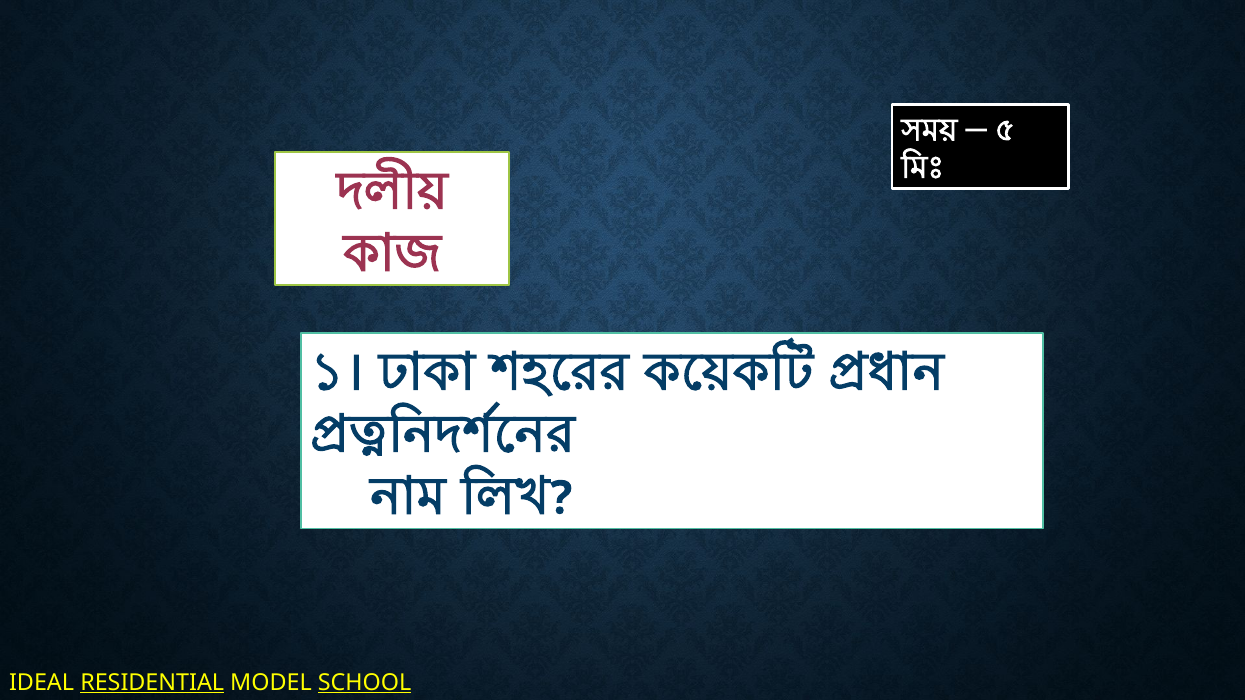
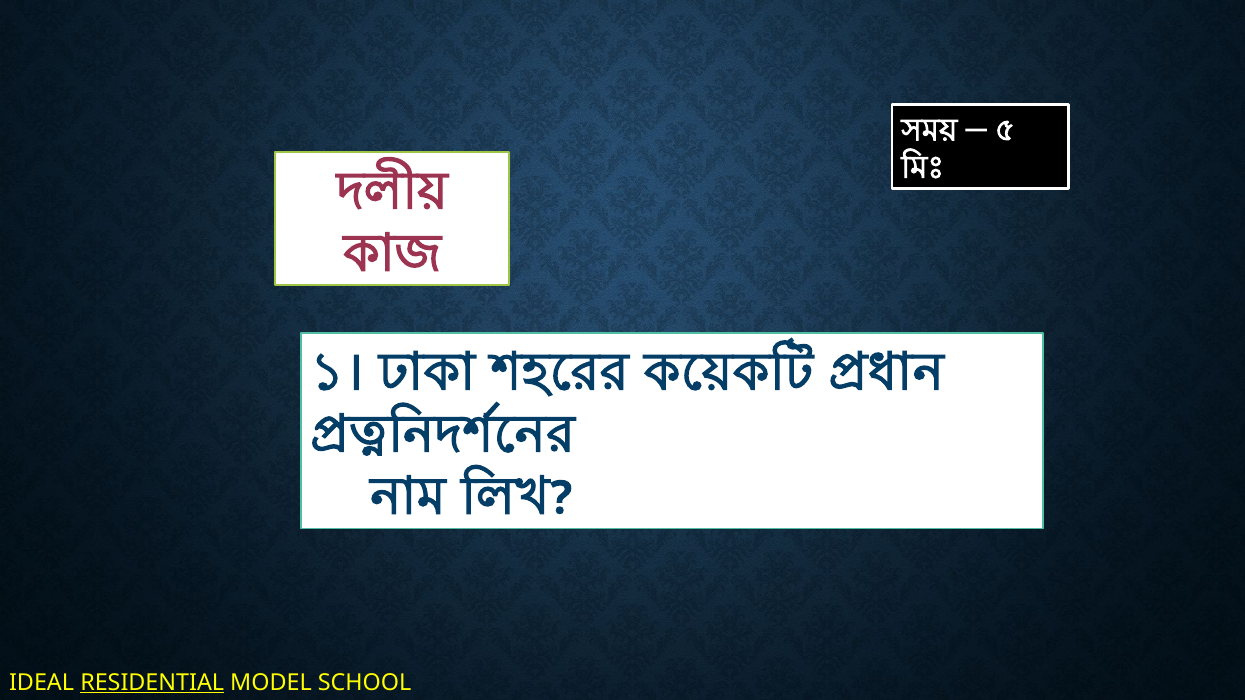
SCHOOL underline: present -> none (365, 683)
